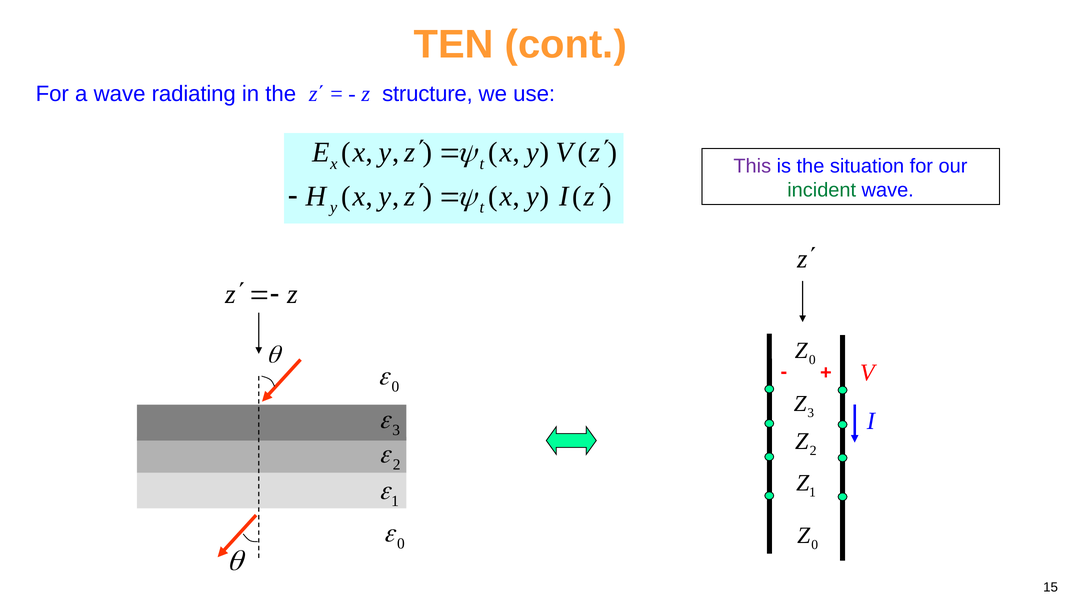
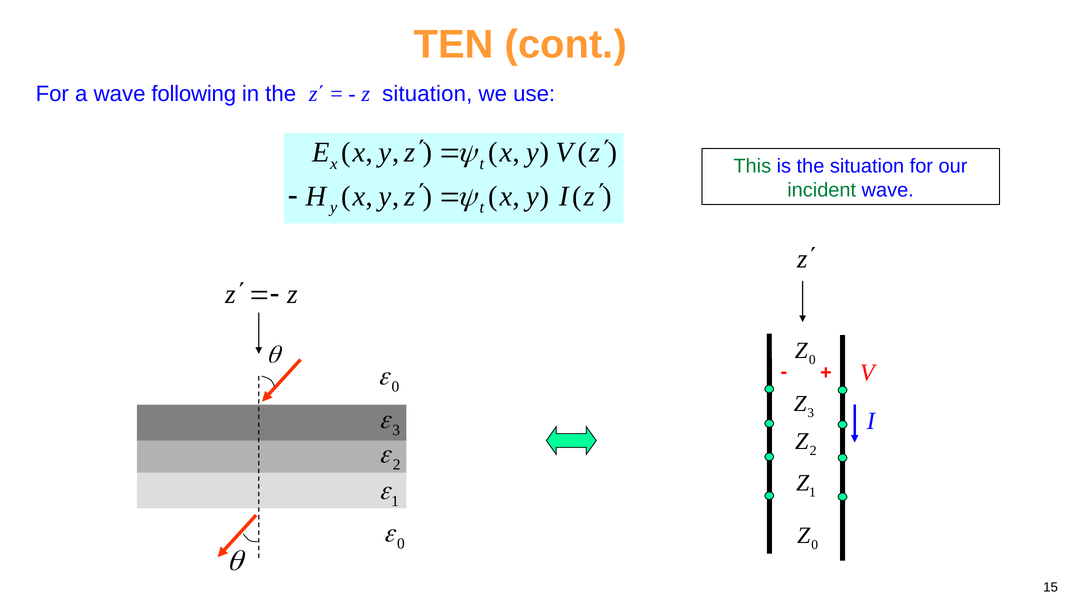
radiating: radiating -> following (194, 94)
z structure: structure -> situation (427, 94)
This colour: purple -> green (752, 166)
